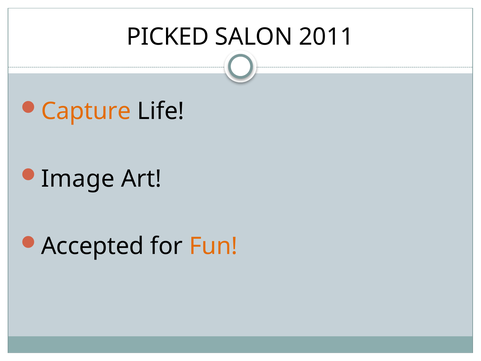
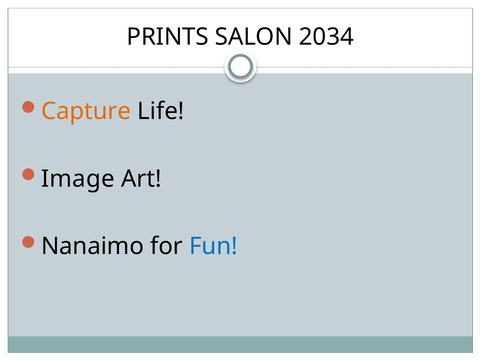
PICKED: PICKED -> PRINTS (168, 37)
2011: 2011 -> 2034 (326, 37)
Accepted: Accepted -> Nanaimo (92, 246)
Fun colour: orange -> blue (213, 246)
